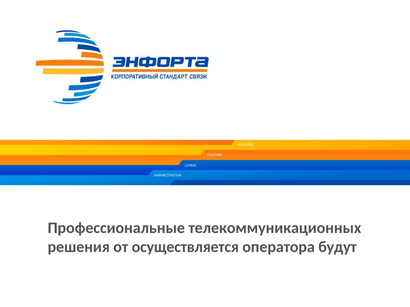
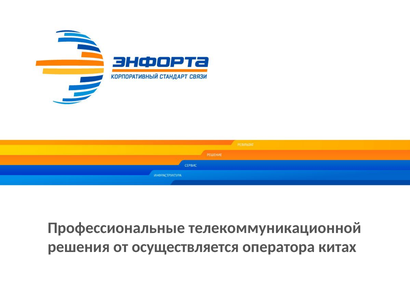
телекоммуникационных: телекоммуникационных -> телекоммуникационной (275, 228)
будут: будут -> китах (337, 247)
